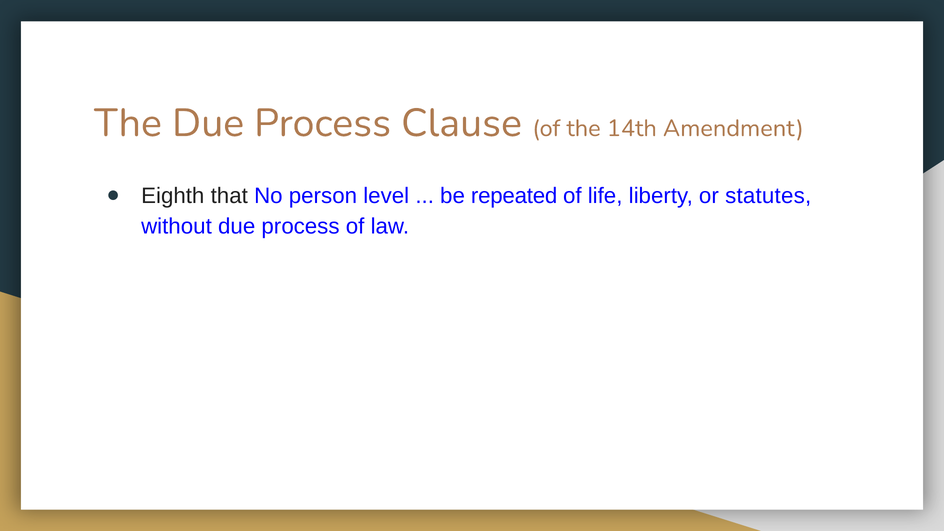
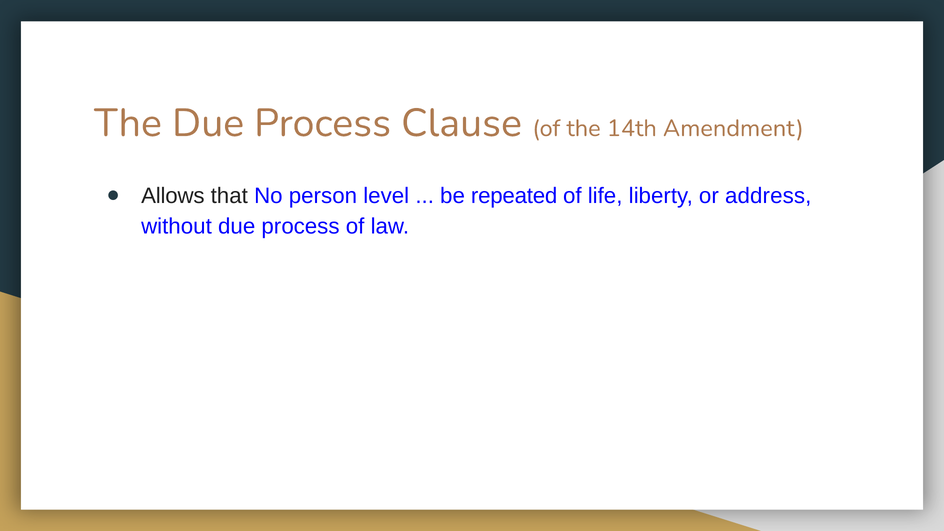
Eighth: Eighth -> Allows (173, 196)
statutes: statutes -> address (768, 196)
